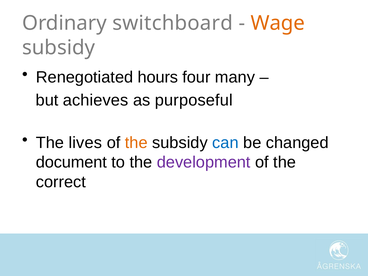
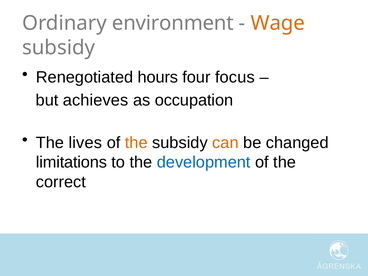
switchboard: switchboard -> environment (173, 23)
many: many -> focus (235, 77)
purposeful: purposeful -> occupation (194, 100)
can colour: blue -> orange (225, 143)
document: document -> limitations (71, 162)
development colour: purple -> blue (204, 162)
